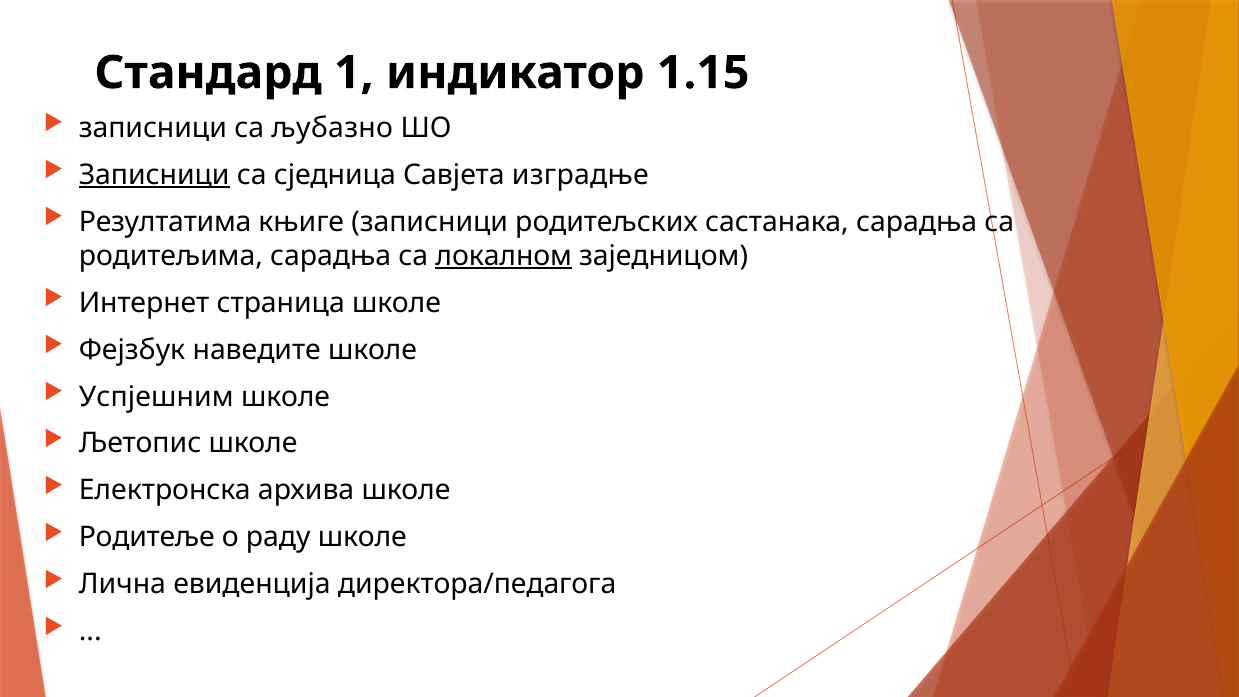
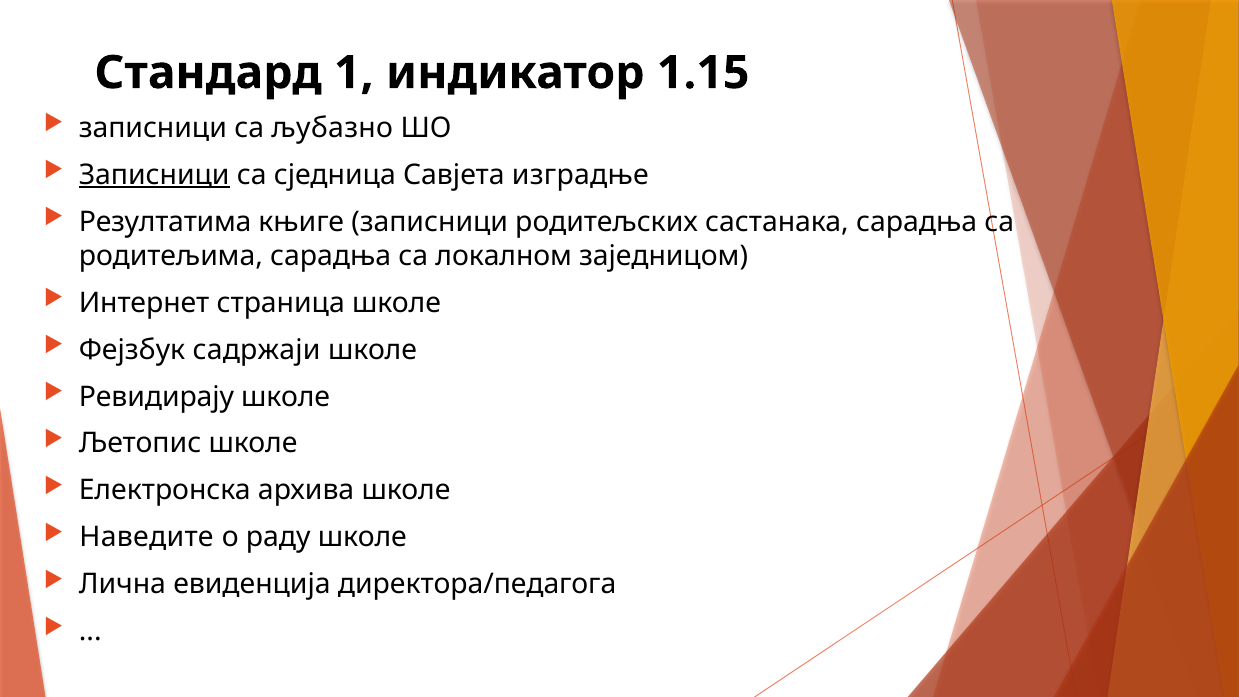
локалном underline: present -> none (504, 256)
наведите: наведите -> садржаји (257, 350)
Успјешним: Успјешним -> Ревидирају (156, 397)
Родитеље: Родитеље -> Наведите (147, 538)
